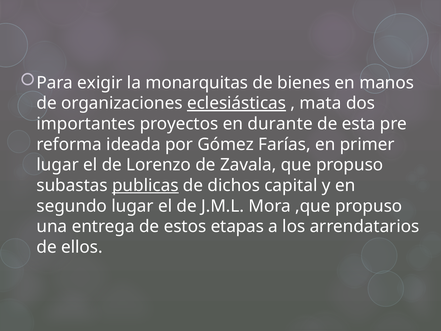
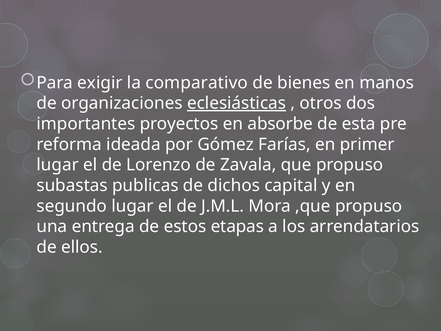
monarquitas: monarquitas -> comparativo (197, 83)
mata: mata -> otros (321, 103)
durante: durante -> absorbe (280, 124)
publicas underline: present -> none (145, 185)
